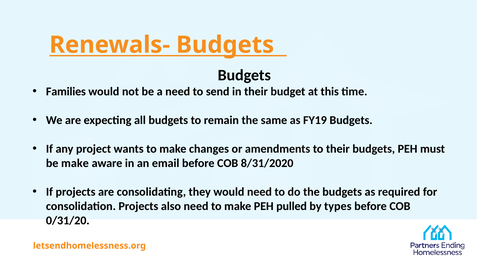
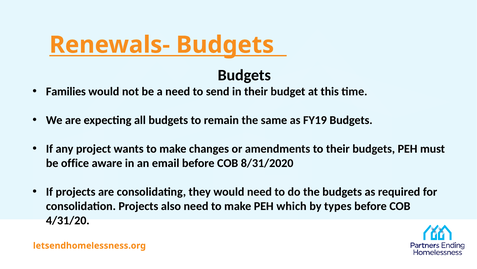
be make: make -> office (75, 163)
pulled: pulled -> which (291, 206)
0/31/20: 0/31/20 -> 4/31/20 (68, 220)
